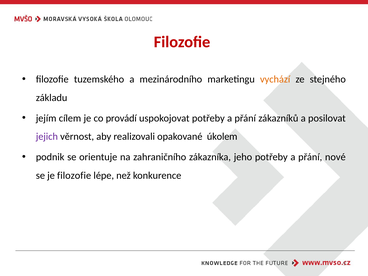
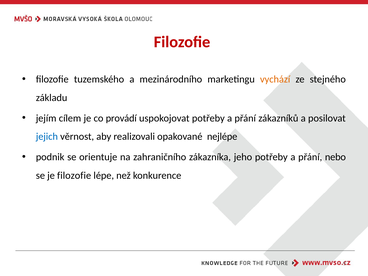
jejich colour: purple -> blue (47, 137)
úkolem: úkolem -> nejlépe (222, 137)
nové: nové -> nebo (335, 157)
